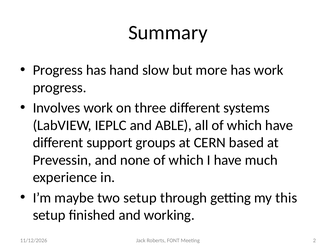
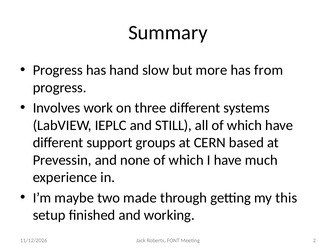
has work: work -> from (269, 70)
ABLE: ABLE -> STILL (173, 125)
two setup: setup -> made (140, 198)
